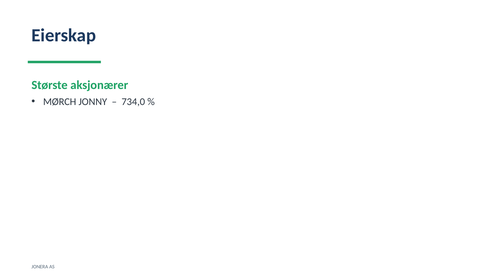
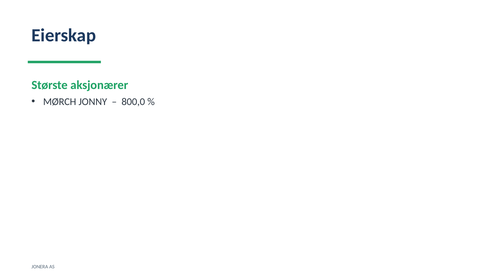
734,0: 734,0 -> 800,0 (133, 102)
